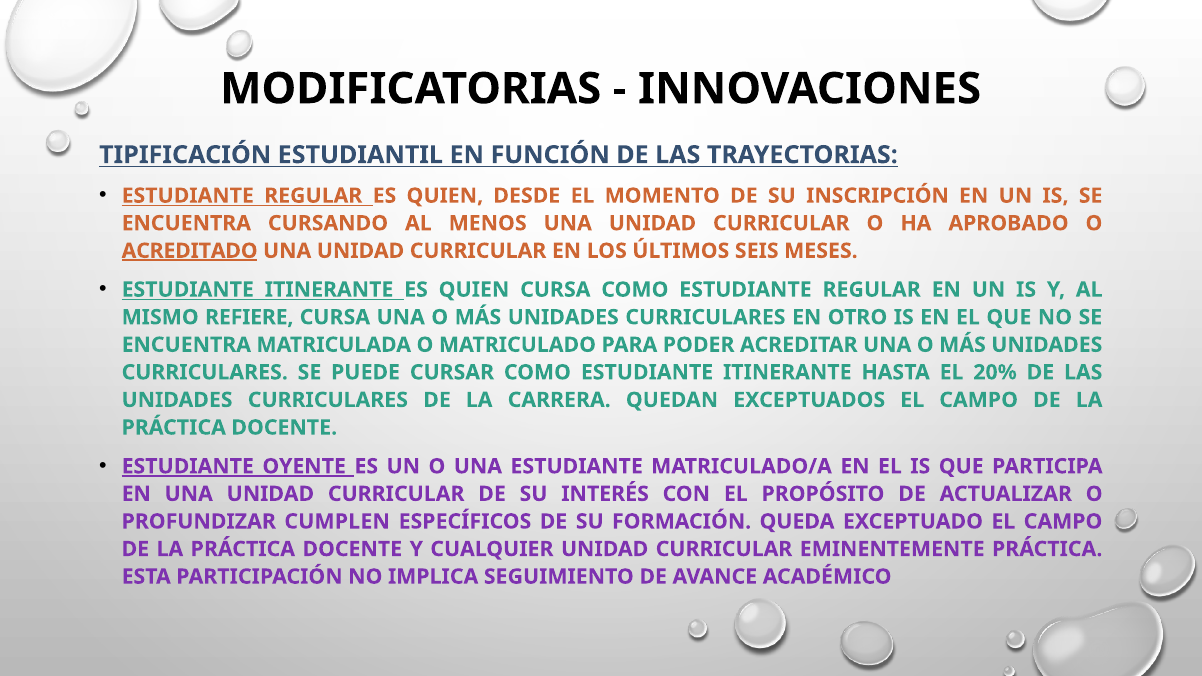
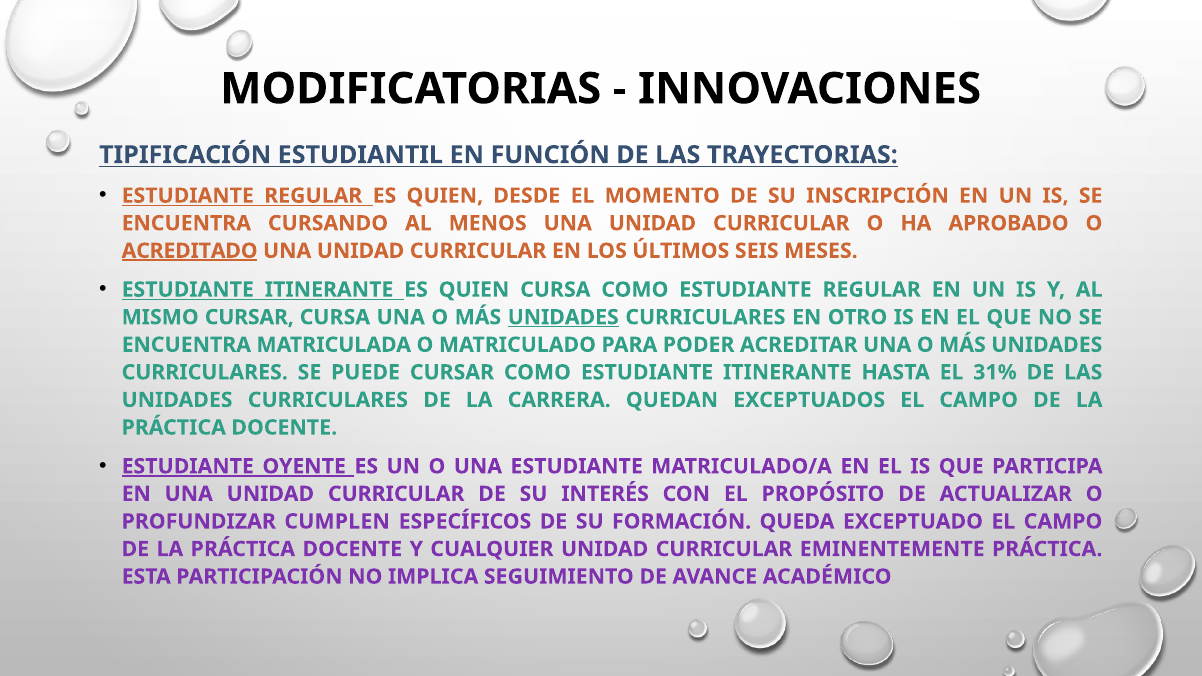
MISMO REFIERE: REFIERE -> CURSAR (249, 317)
UNIDADES underline: none -> present (563, 317)
20%: 20% -> 31% (995, 372)
